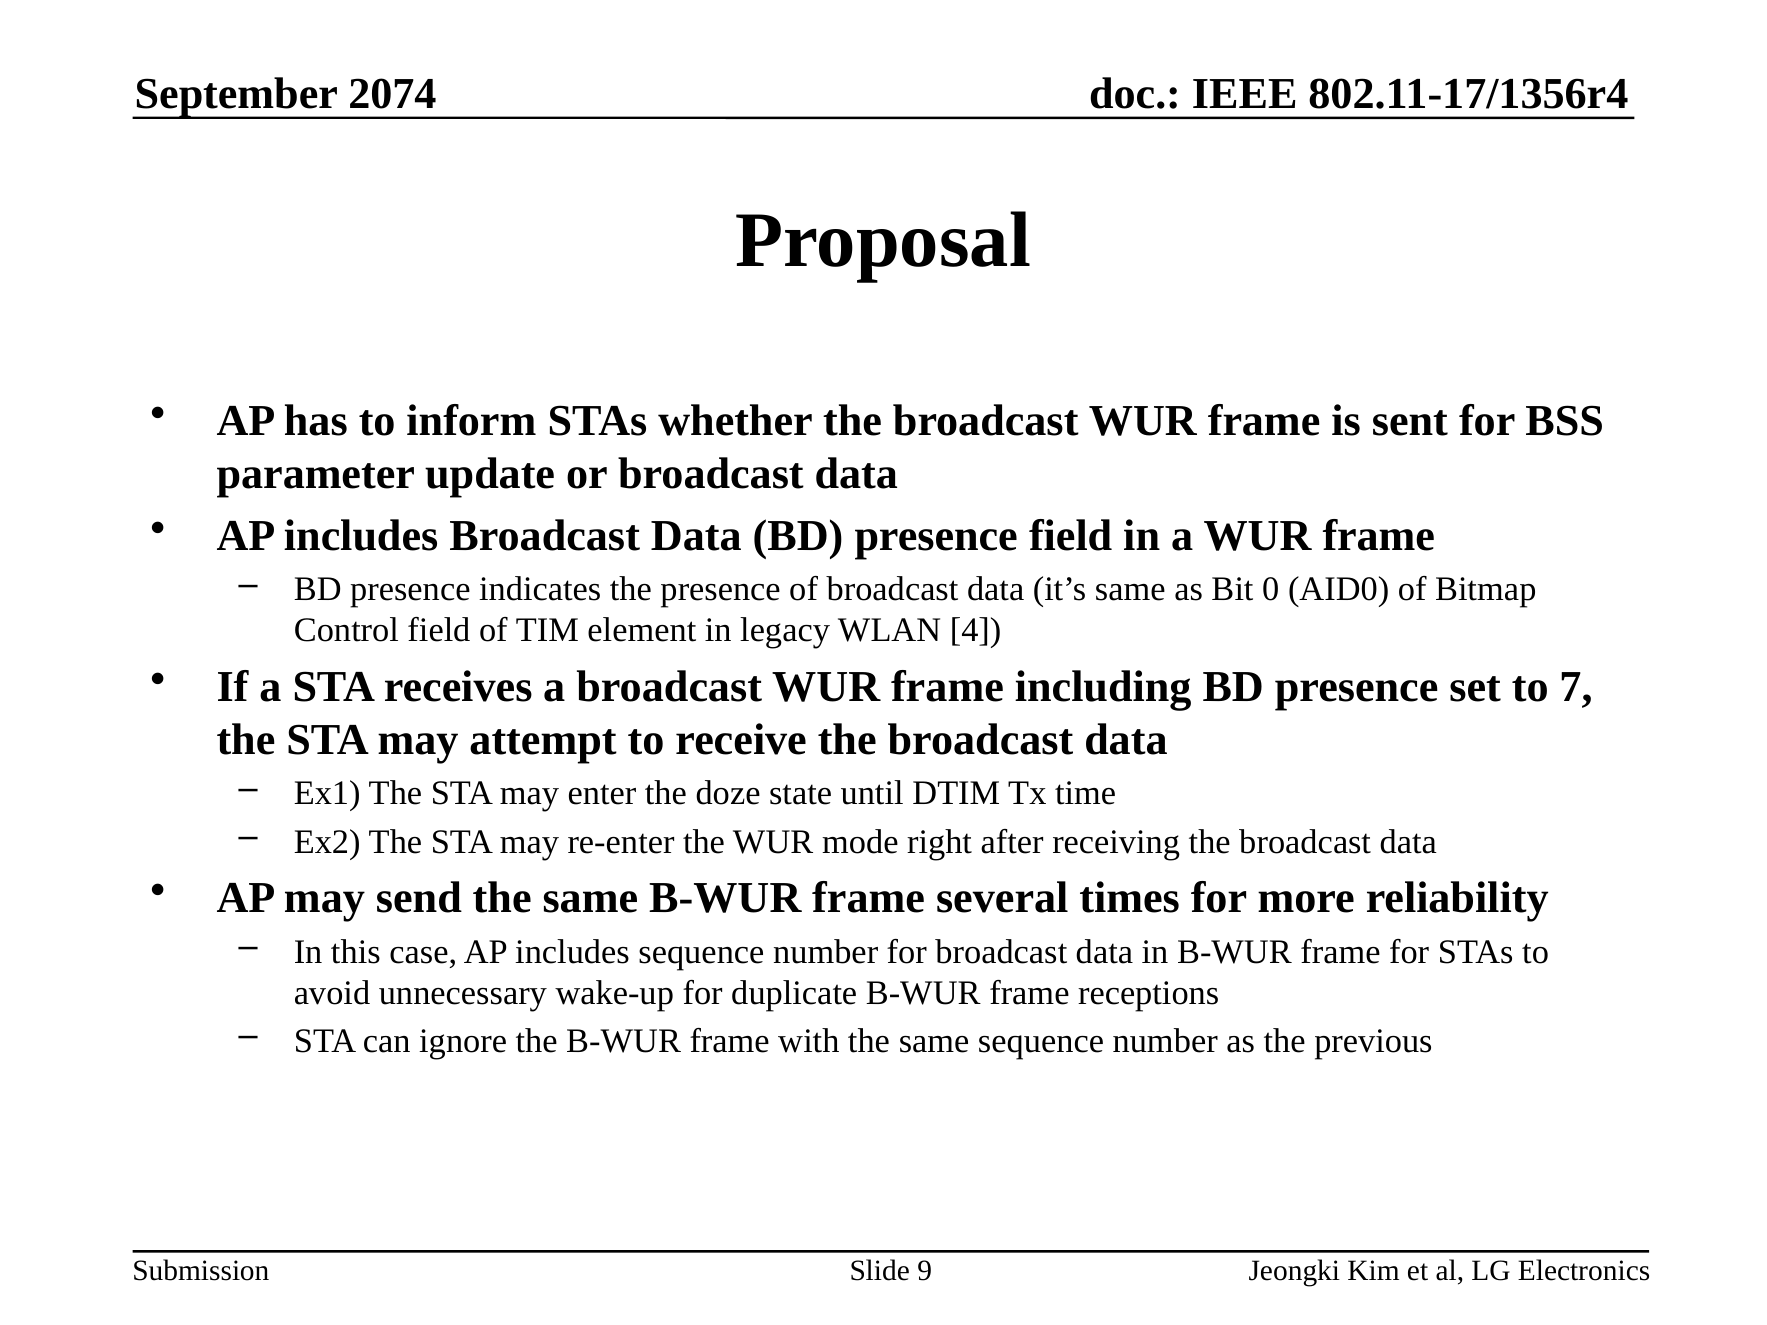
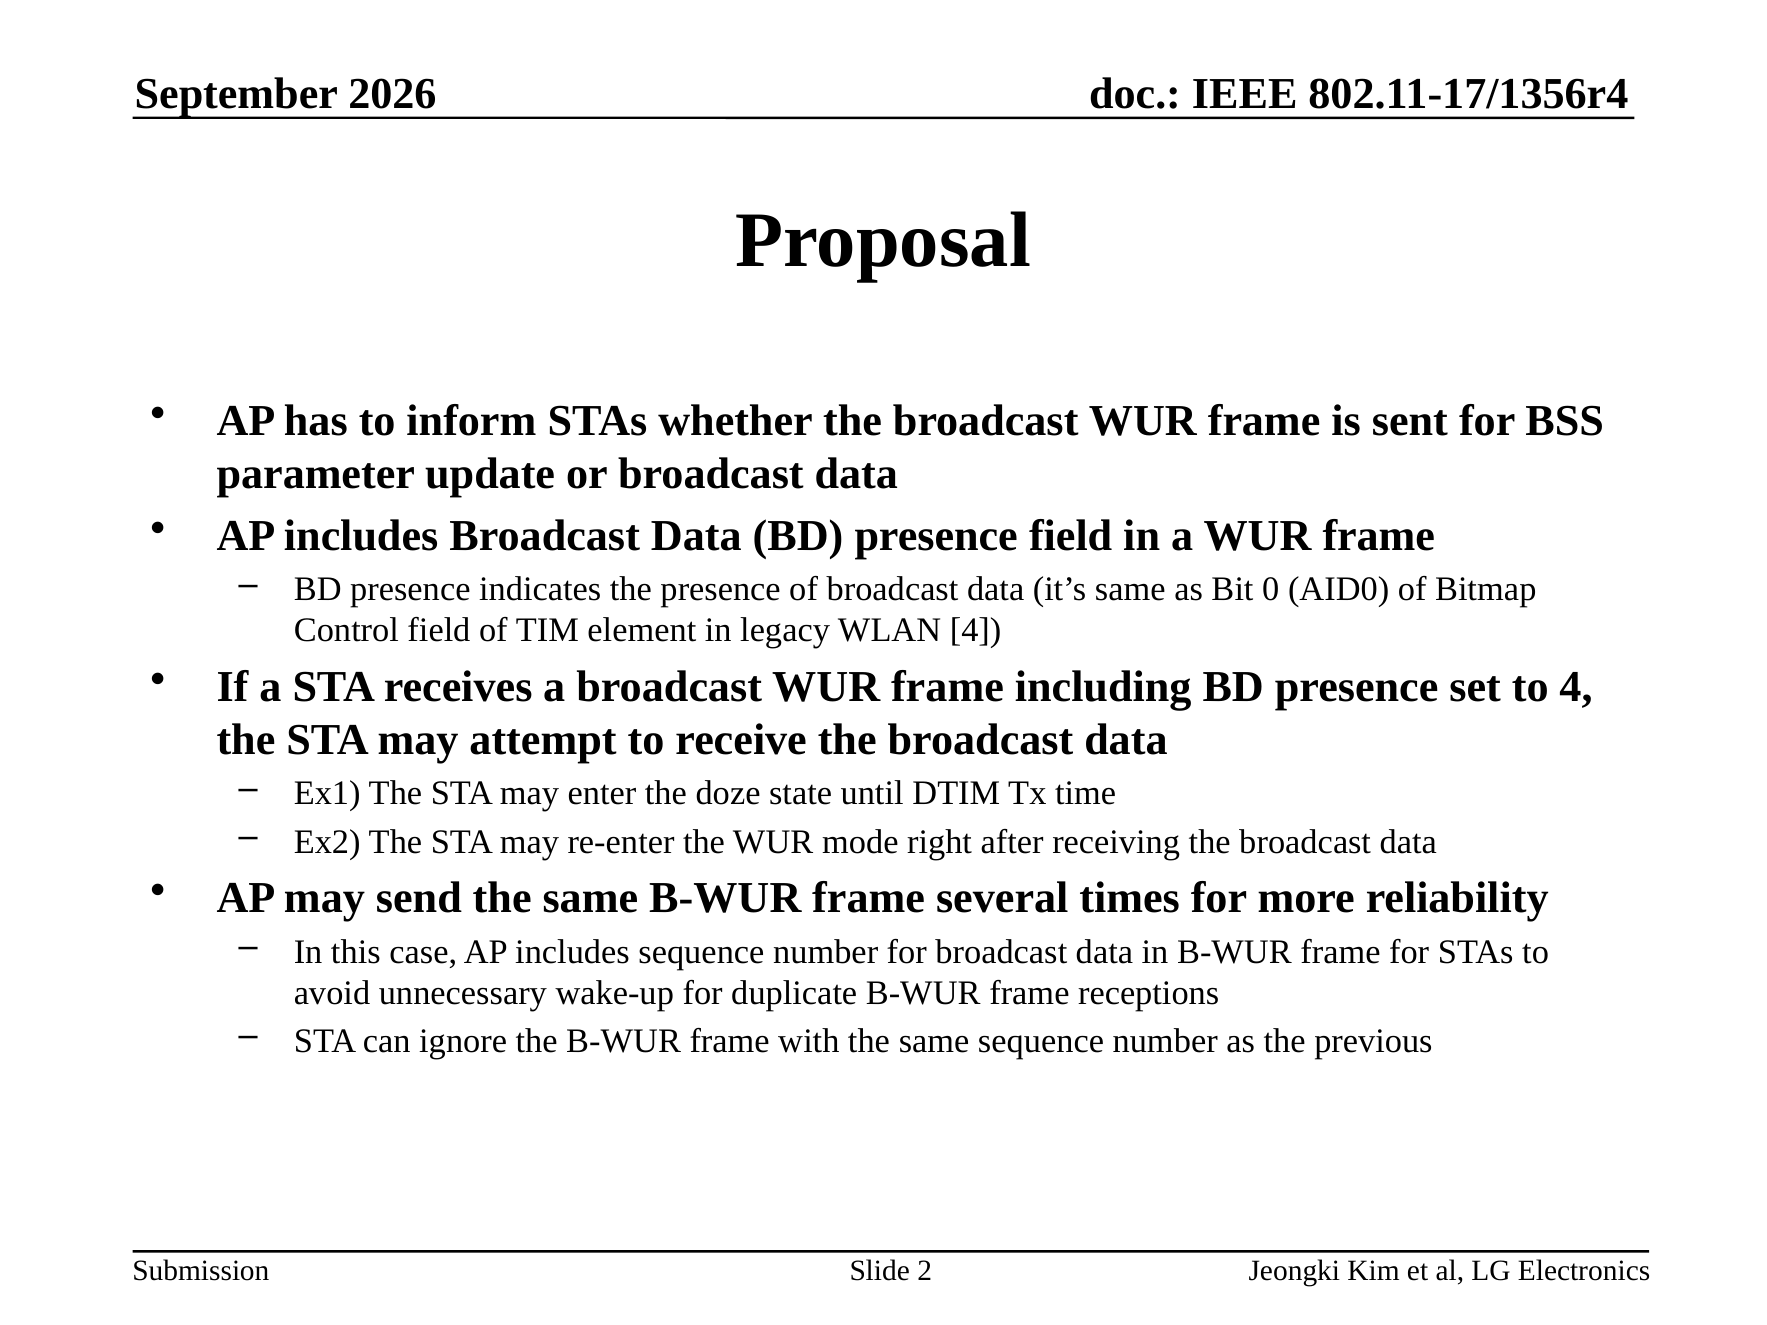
2074: 2074 -> 2026 (392, 94)
to 7: 7 -> 4 (1576, 687)
9: 9 -> 2 (925, 1271)
